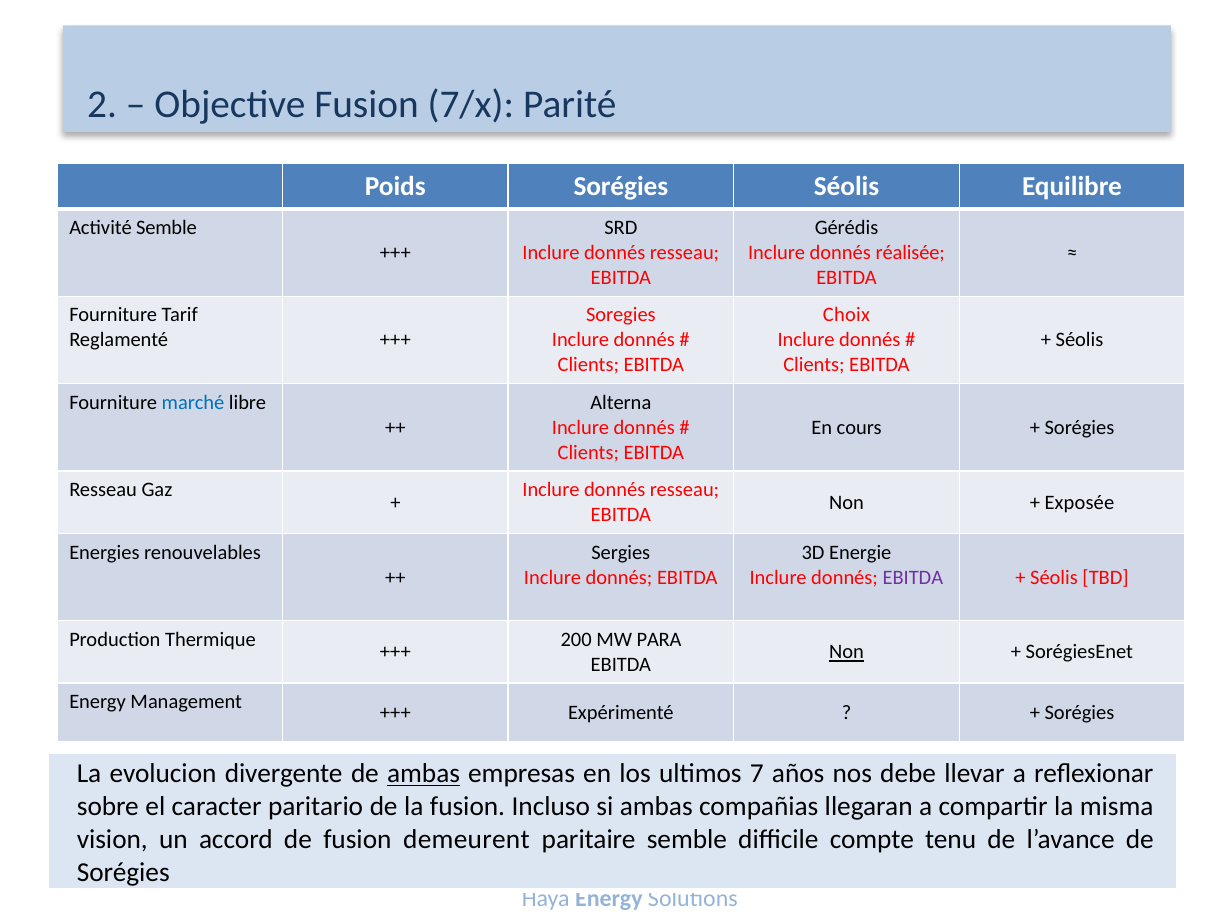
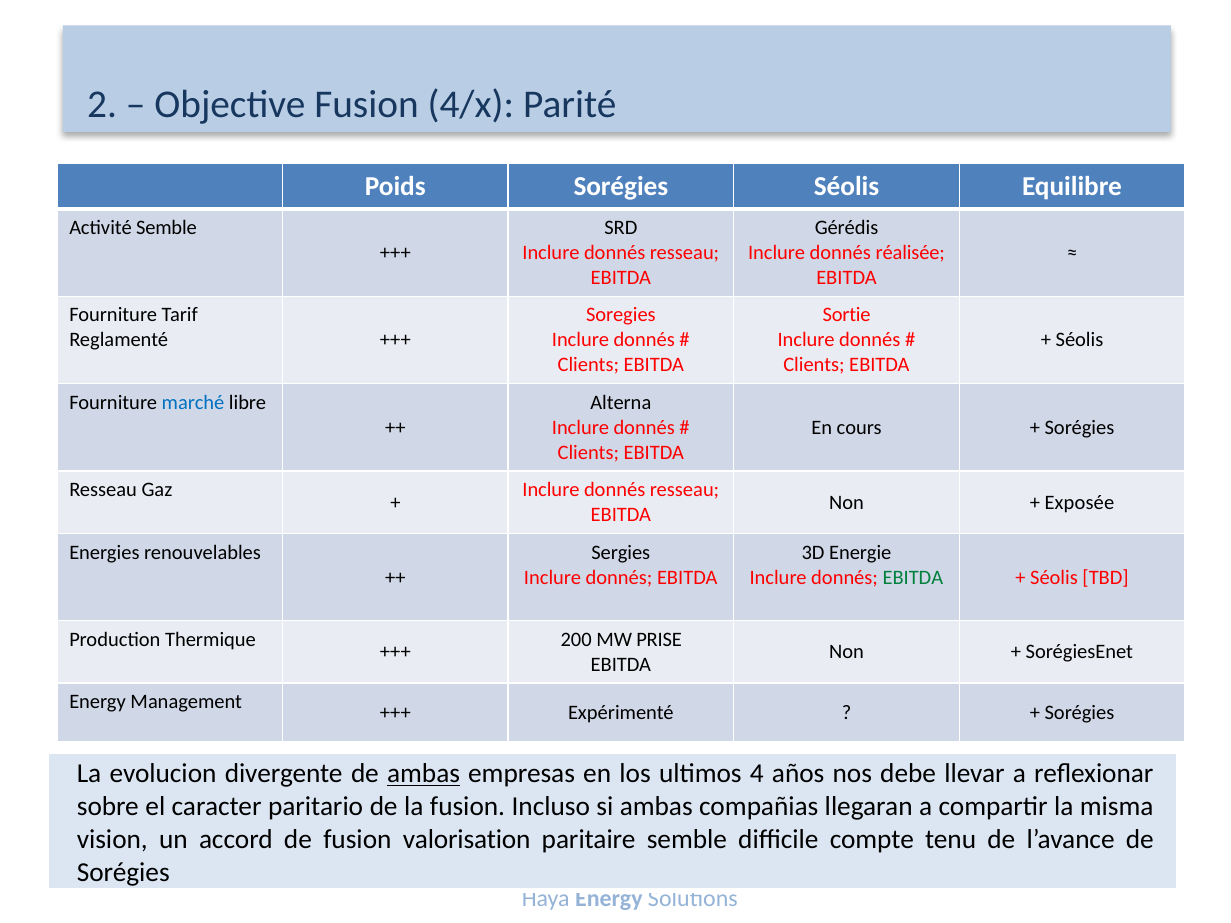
7/x: 7/x -> 4/x (471, 105)
Choix: Choix -> Sortie (847, 315)
EBITDA colour: purple -> green (913, 577)
PARA: PARA -> PRISE (659, 640)
Non underline: present -> none (847, 652)
7: 7 -> 4 (757, 774)
demeurent: demeurent -> valorisation (467, 840)
